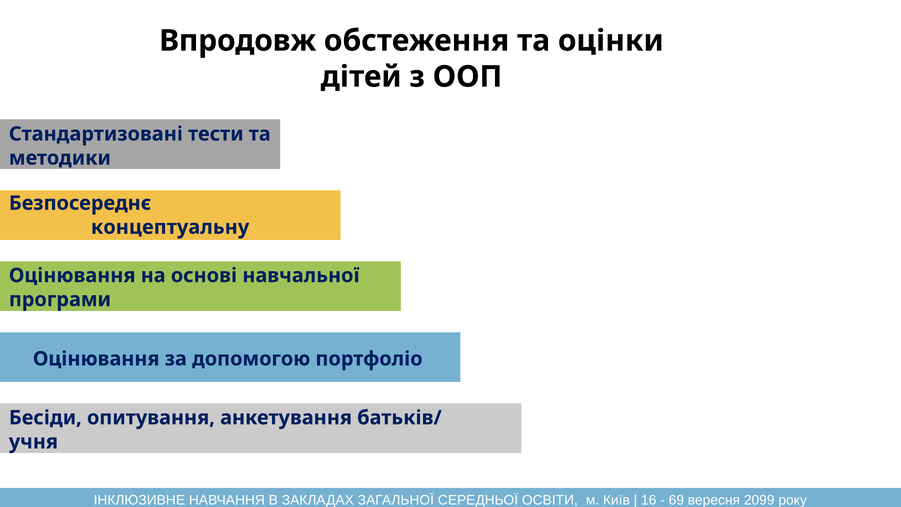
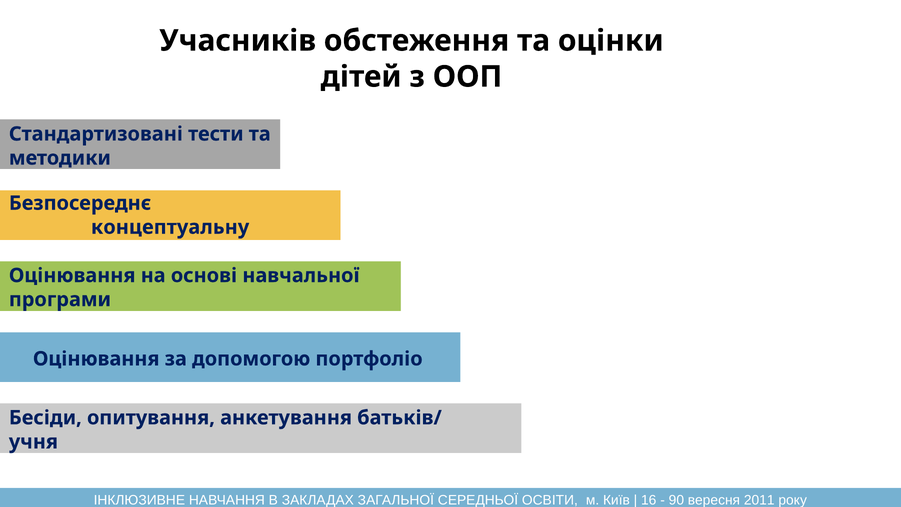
Впродовж: Впродовж -> Учасників (238, 41)
69: 69 -> 90 (676, 500)
2099: 2099 -> 2011 (759, 500)
